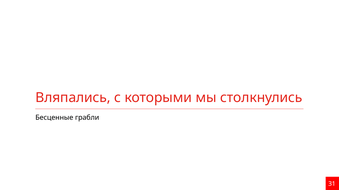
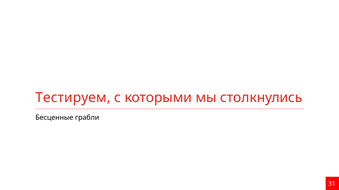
Вляпались: Вляпались -> Тестируем (73, 98)
